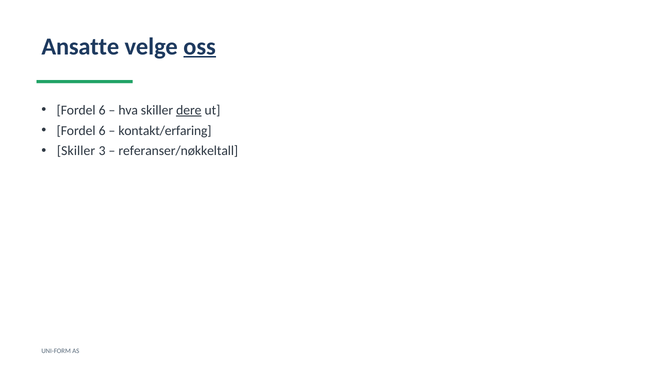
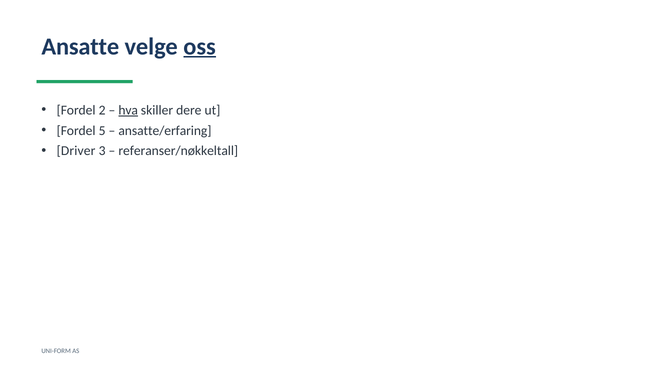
6: 6 -> 2 (102, 110)
hva underline: none -> present (128, 110)
dere underline: present -> none (189, 110)
6: 6 -> 5 (102, 131)
kontakt/erfaring: kontakt/erfaring -> ansatte/erfaring (165, 131)
Skiller: Skiller -> Driver (76, 151)
